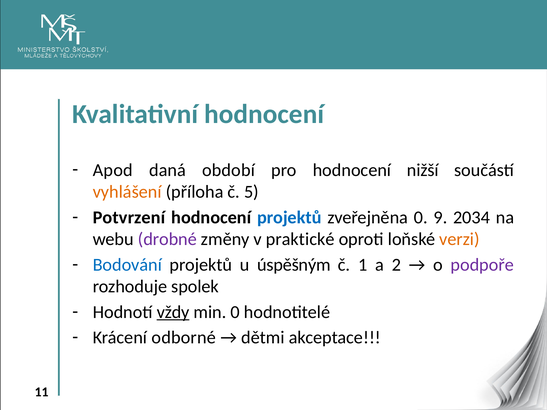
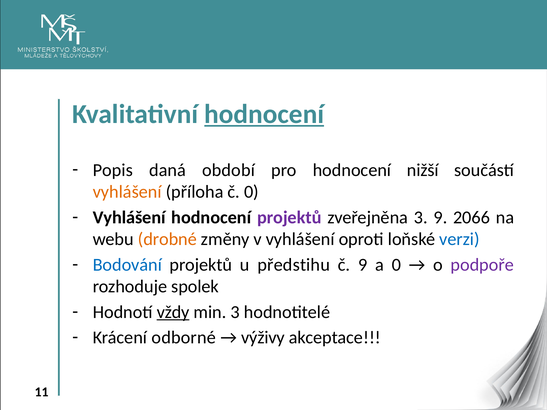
hodnocení underline: none -> present (264, 114)
Apod: Apod -> Popis (113, 170)
č 5: 5 -> 0 (251, 192)
Potvrzení: Potvrzení -> Vyhlášení (129, 217)
projektů colour: blue -> purple (289, 217)
zveřejněna 0: 0 -> 3 (421, 217)
2034: 2034 -> 2066 (472, 217)
drobné colour: purple -> orange (167, 239)
v praktické: praktické -> vyhlášení (300, 239)
verzi colour: orange -> blue (459, 239)
úspěšným: úspěšným -> předstihu (294, 265)
č 1: 1 -> 9 (363, 265)
a 2: 2 -> 0 (396, 265)
min 0: 0 -> 3 (235, 312)
dětmi: dětmi -> výživy (263, 338)
